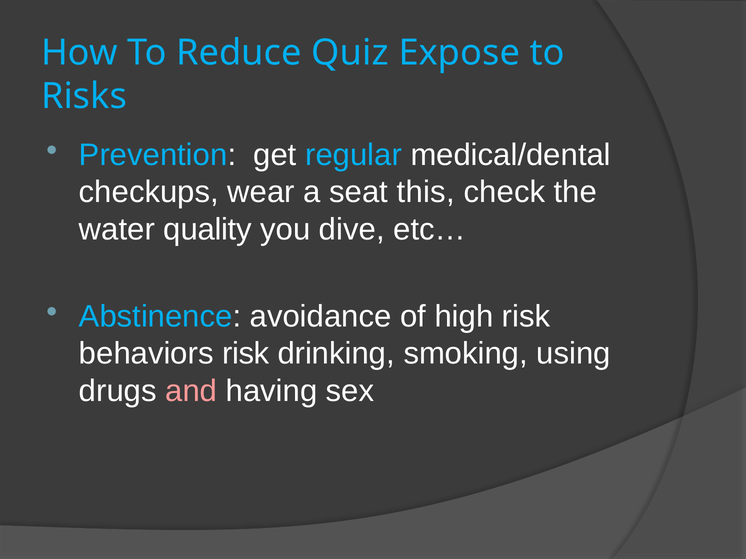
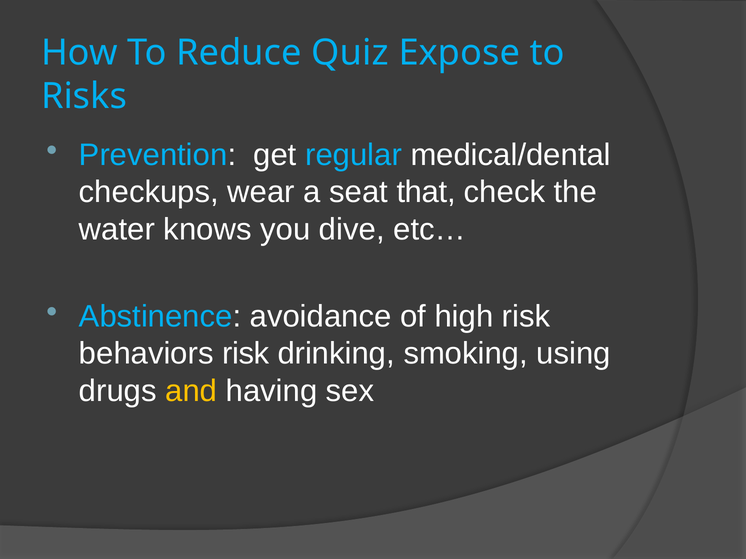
this: this -> that (426, 192)
quality: quality -> knows (208, 230)
and colour: pink -> yellow (191, 391)
